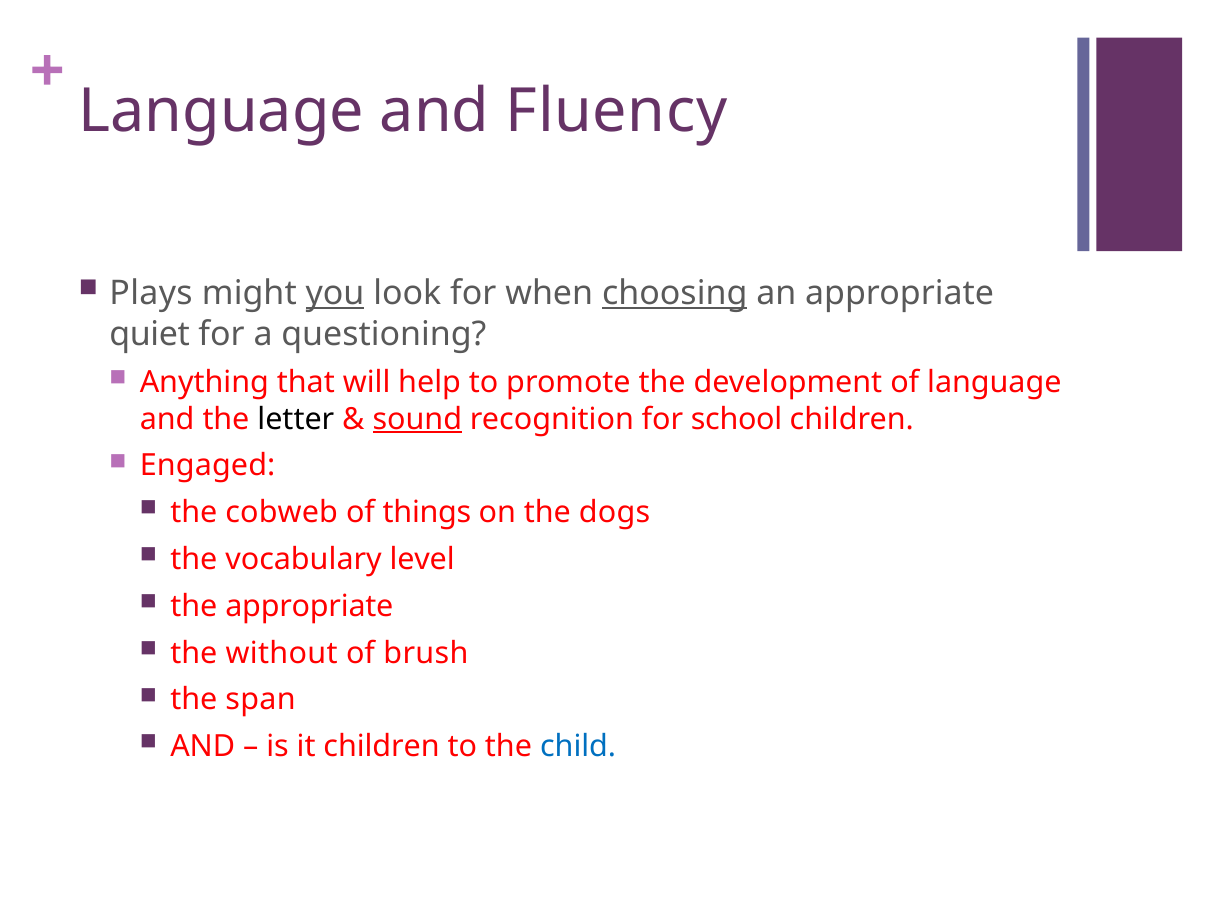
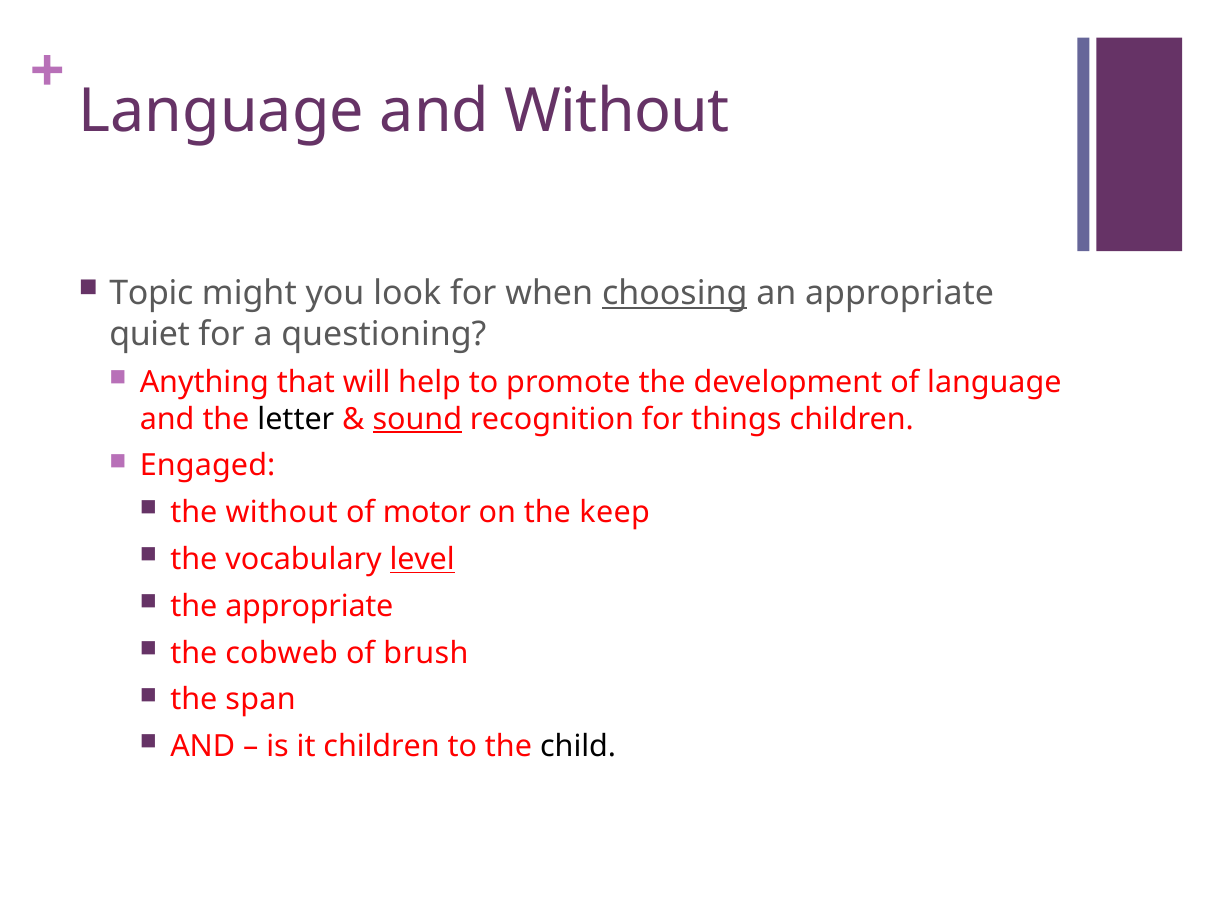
and Fluency: Fluency -> Without (617, 112)
Plays: Plays -> Topic (151, 293)
you underline: present -> none (335, 293)
school: school -> things (736, 419)
the cobweb: cobweb -> without (282, 513)
things: things -> motor (427, 513)
dogs: dogs -> keep (615, 513)
level underline: none -> present (422, 560)
without: without -> cobweb (282, 654)
child colour: blue -> black (578, 747)
